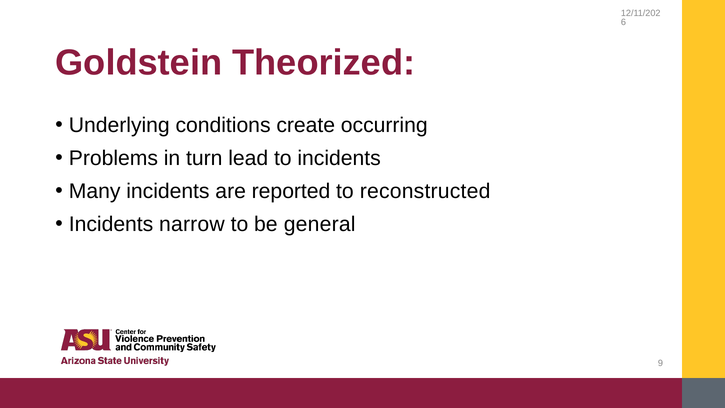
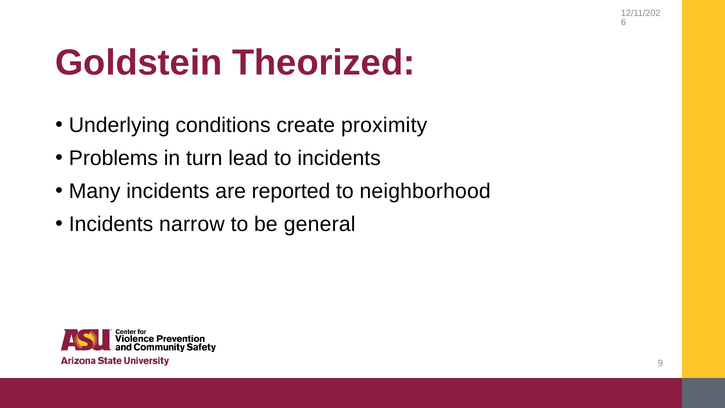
occurring: occurring -> proximity (384, 125)
reconstructed: reconstructed -> neighborhood (425, 191)
